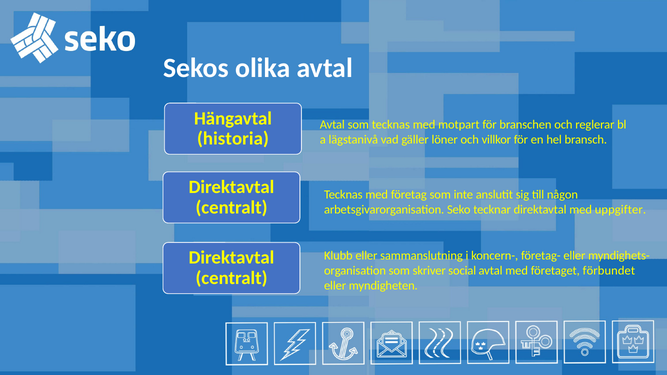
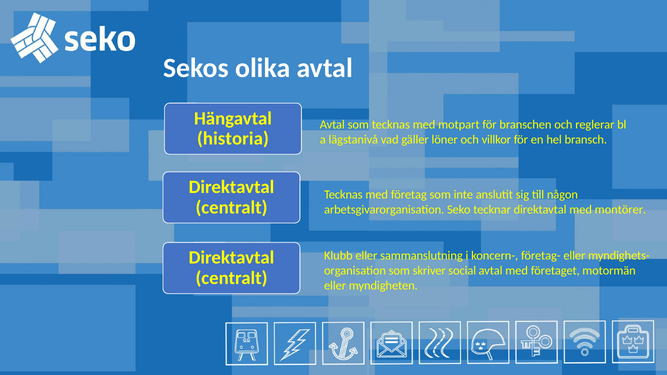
uppgifter: uppgifter -> montörer (620, 210)
förbundet: förbundet -> motormän (609, 271)
